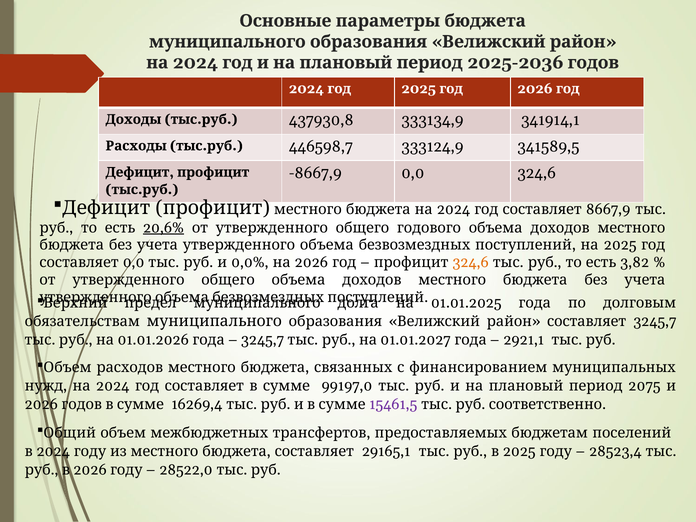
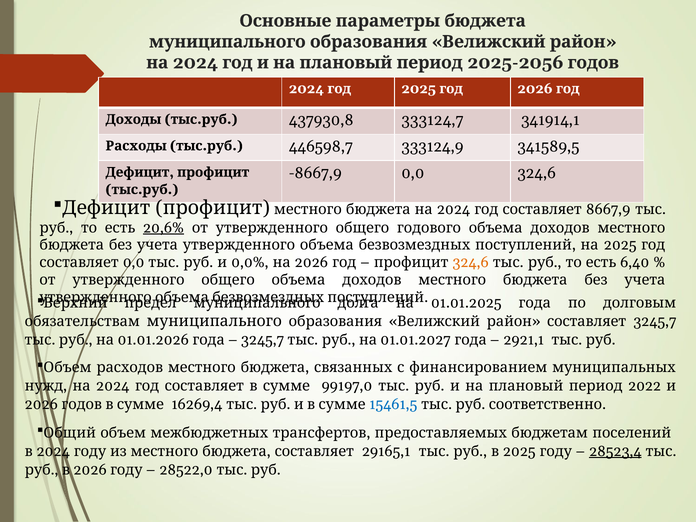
2025-2036: 2025-2036 -> 2025-2056 (515, 63)
333134,9: 333134,9 -> 333124,7 (432, 120)
3,82: 3,82 -> 6,40 (635, 263)
2075: 2075 -> 2022 (645, 386)
15461,5 colour: purple -> blue (393, 404)
28523,4 underline: none -> present (615, 451)
